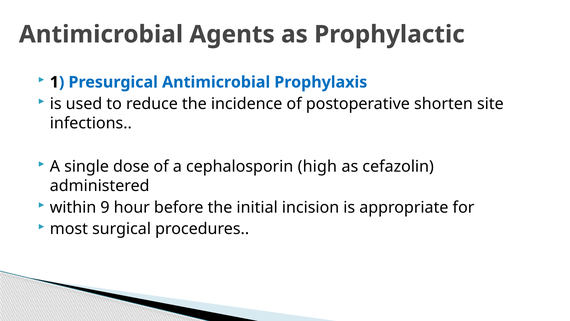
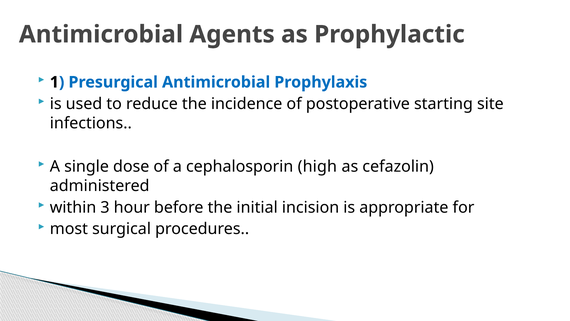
shorten: shorten -> starting (443, 104)
9: 9 -> 3 (105, 207)
